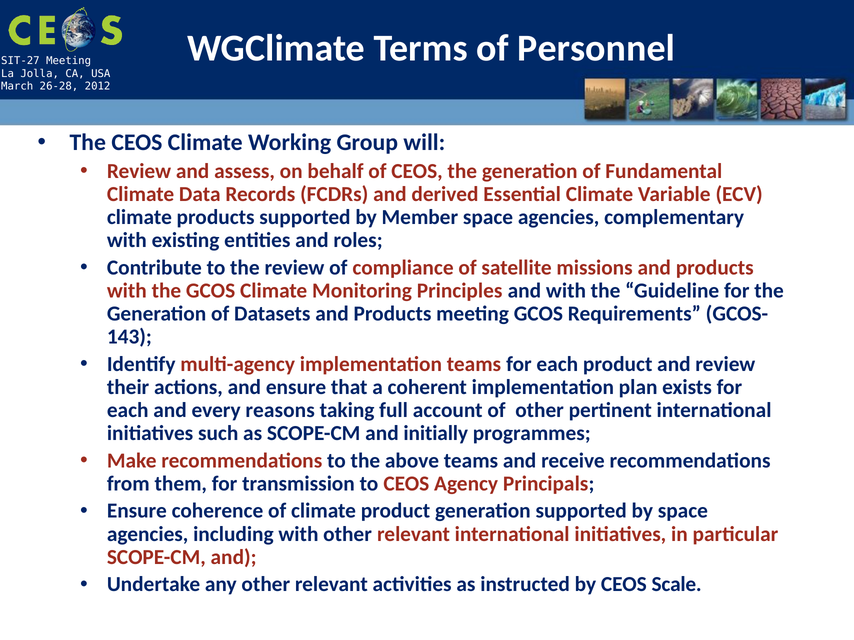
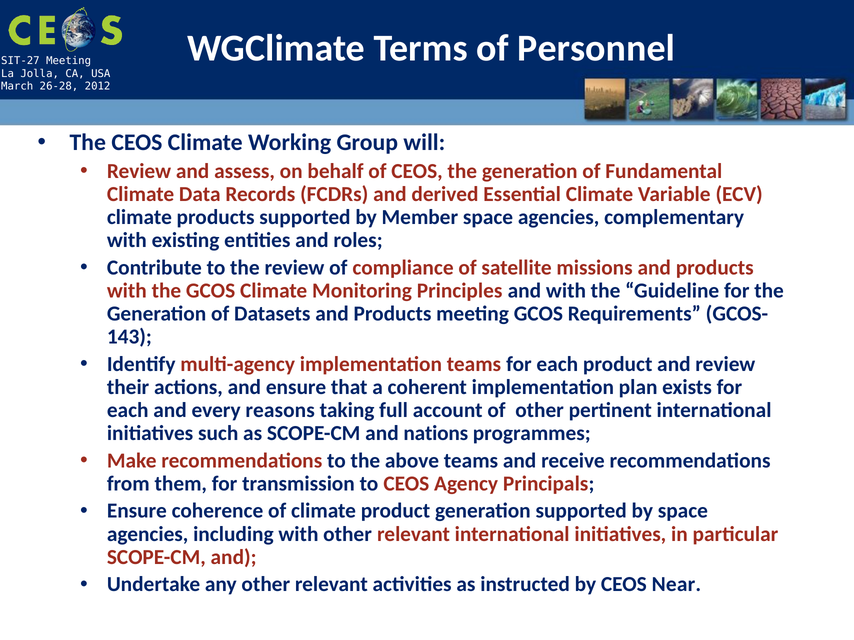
initially: initially -> nations (436, 434)
Scale: Scale -> Near (676, 585)
